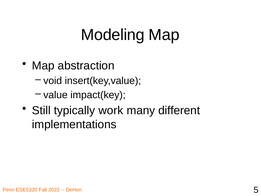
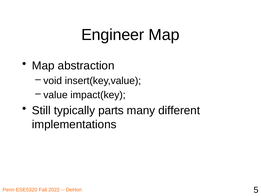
Modeling: Modeling -> Engineer (113, 35)
work: work -> parts (111, 110)
